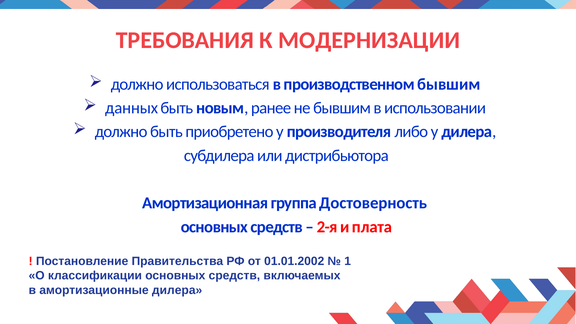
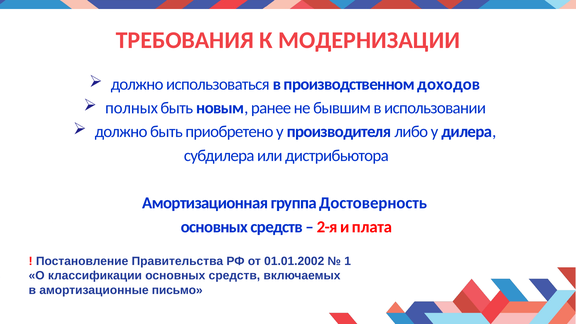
производственном бывшим: бывшим -> доходов (449, 84)
данных: данных -> полных (132, 108)
амортизационные дилера: дилера -> письмо (177, 290)
